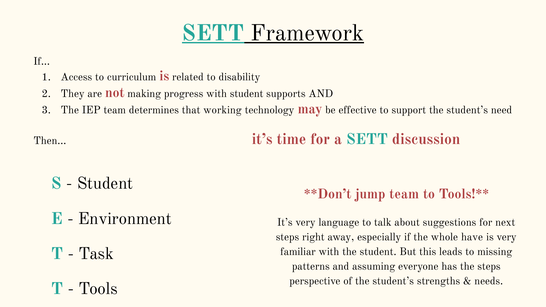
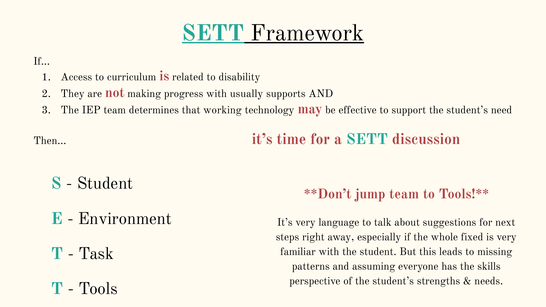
with student: student -> usually (247, 94)
have: have -> fixed (472, 237)
the steps: steps -> skills (489, 266)
